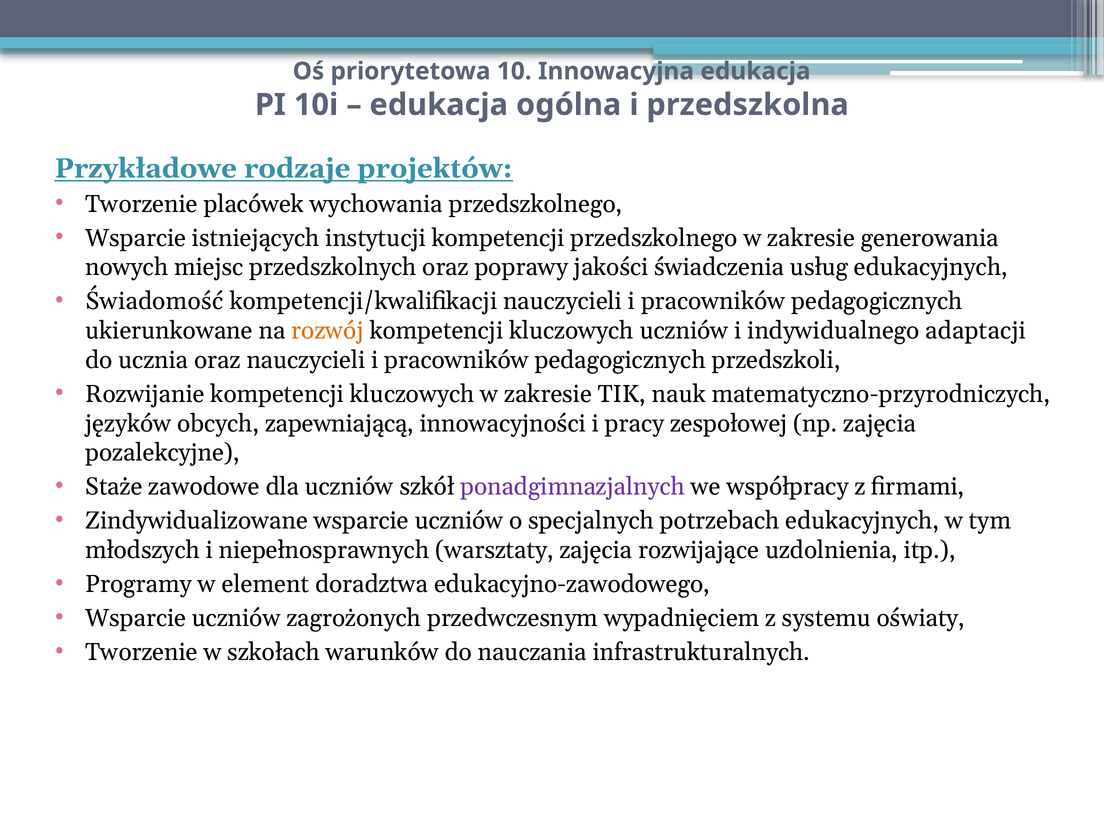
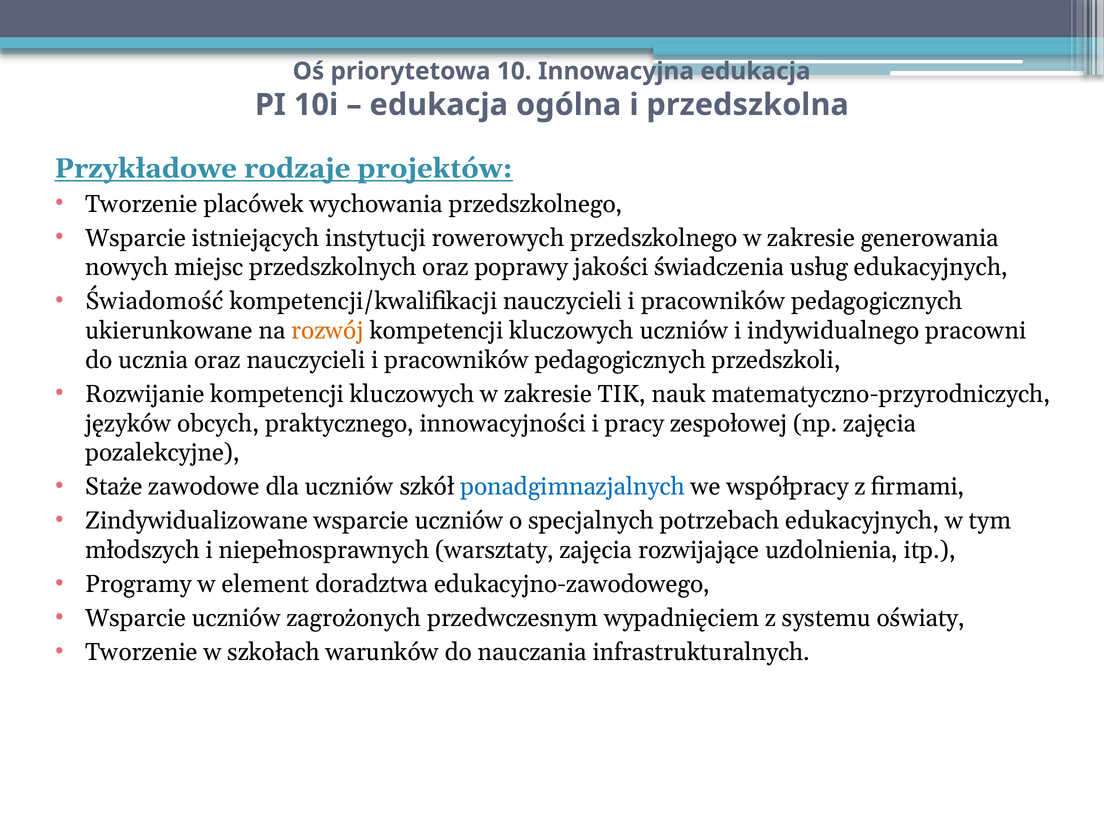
instytucji kompetencji: kompetencji -> rowerowych (498, 238)
adaptacji: adaptacji -> pracowni (976, 331)
zapewniającą: zapewniającą -> praktycznego (340, 424)
ponadgimnazjalnych colour: purple -> blue (573, 487)
